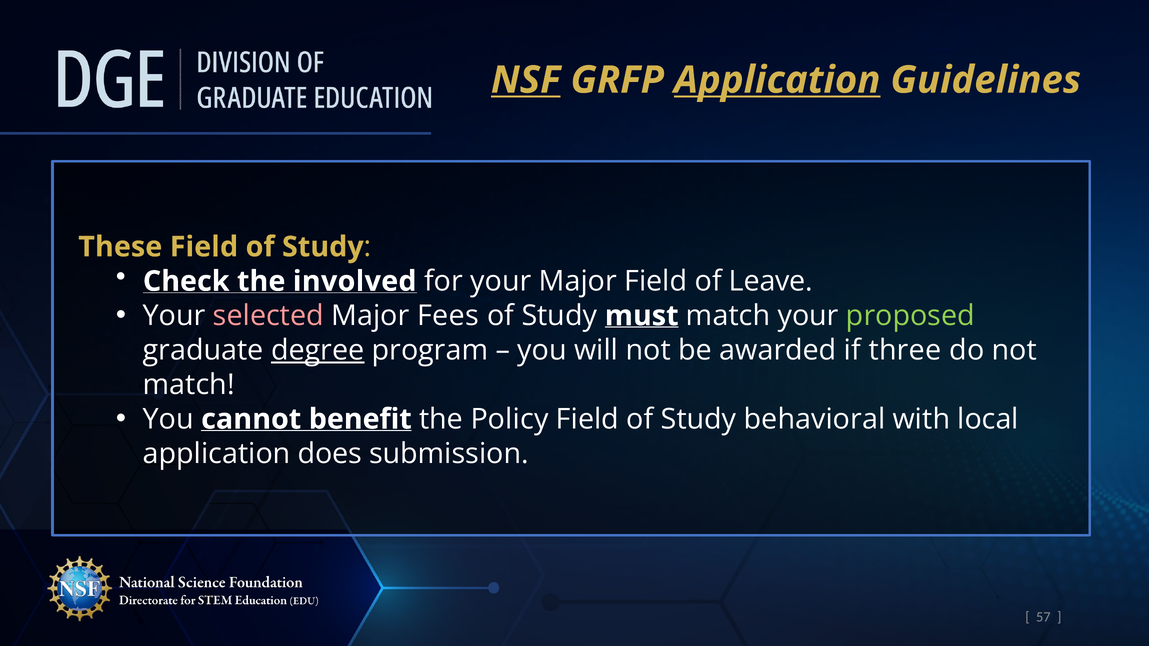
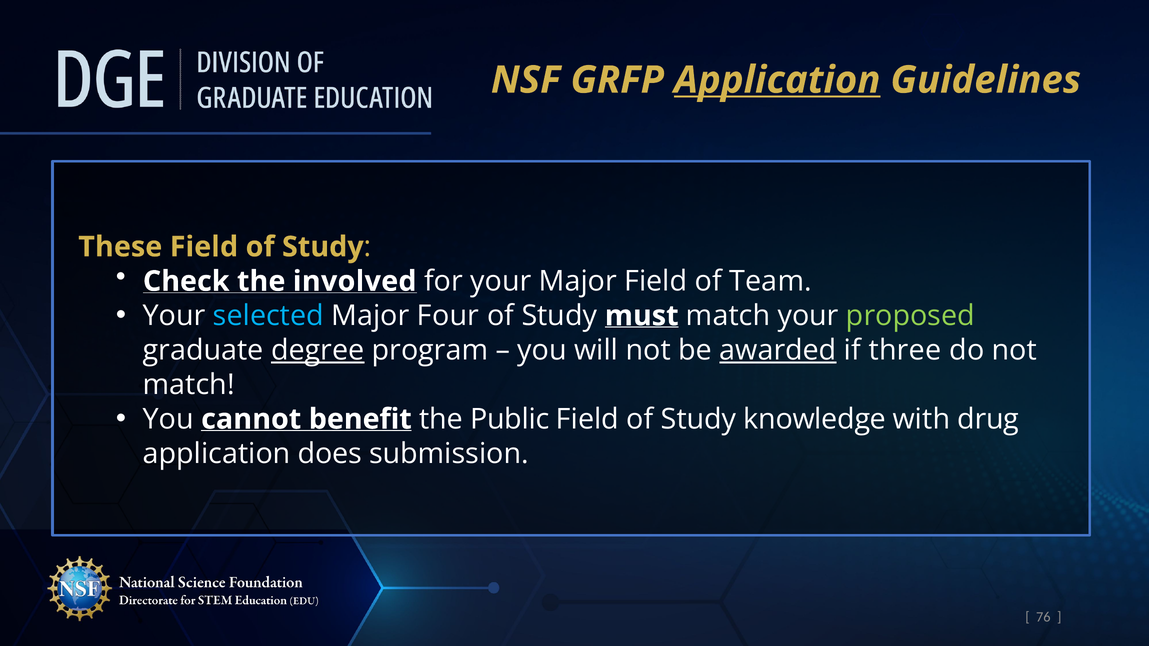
NSF underline: present -> none (526, 80)
Leave: Leave -> Team (771, 281)
selected colour: pink -> light blue (268, 316)
Fees: Fees -> Four (448, 316)
awarded underline: none -> present (778, 350)
Policy: Policy -> Public (510, 419)
behavioral: behavioral -> knowledge (815, 419)
local: local -> drug (988, 419)
57: 57 -> 76 (1043, 617)
